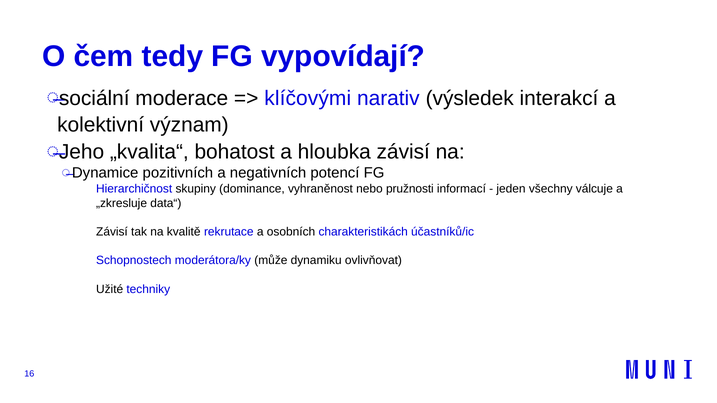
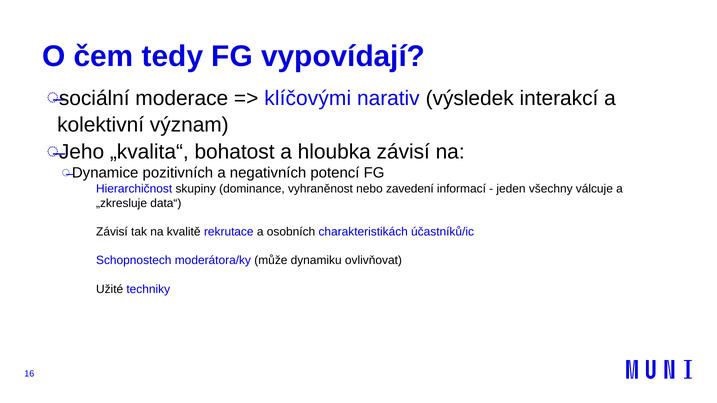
pružnosti: pružnosti -> zavedení (410, 189)
